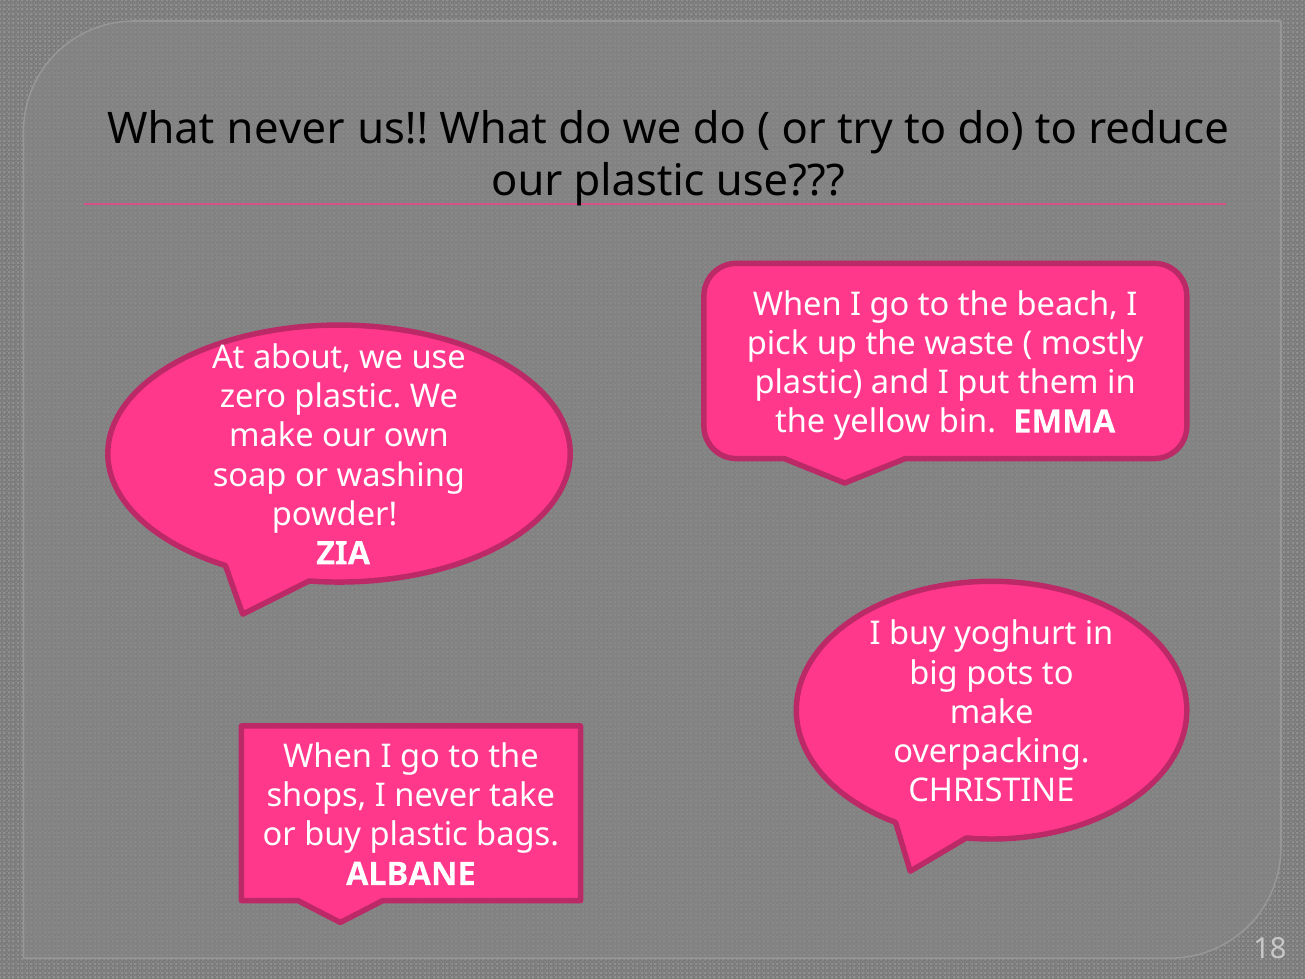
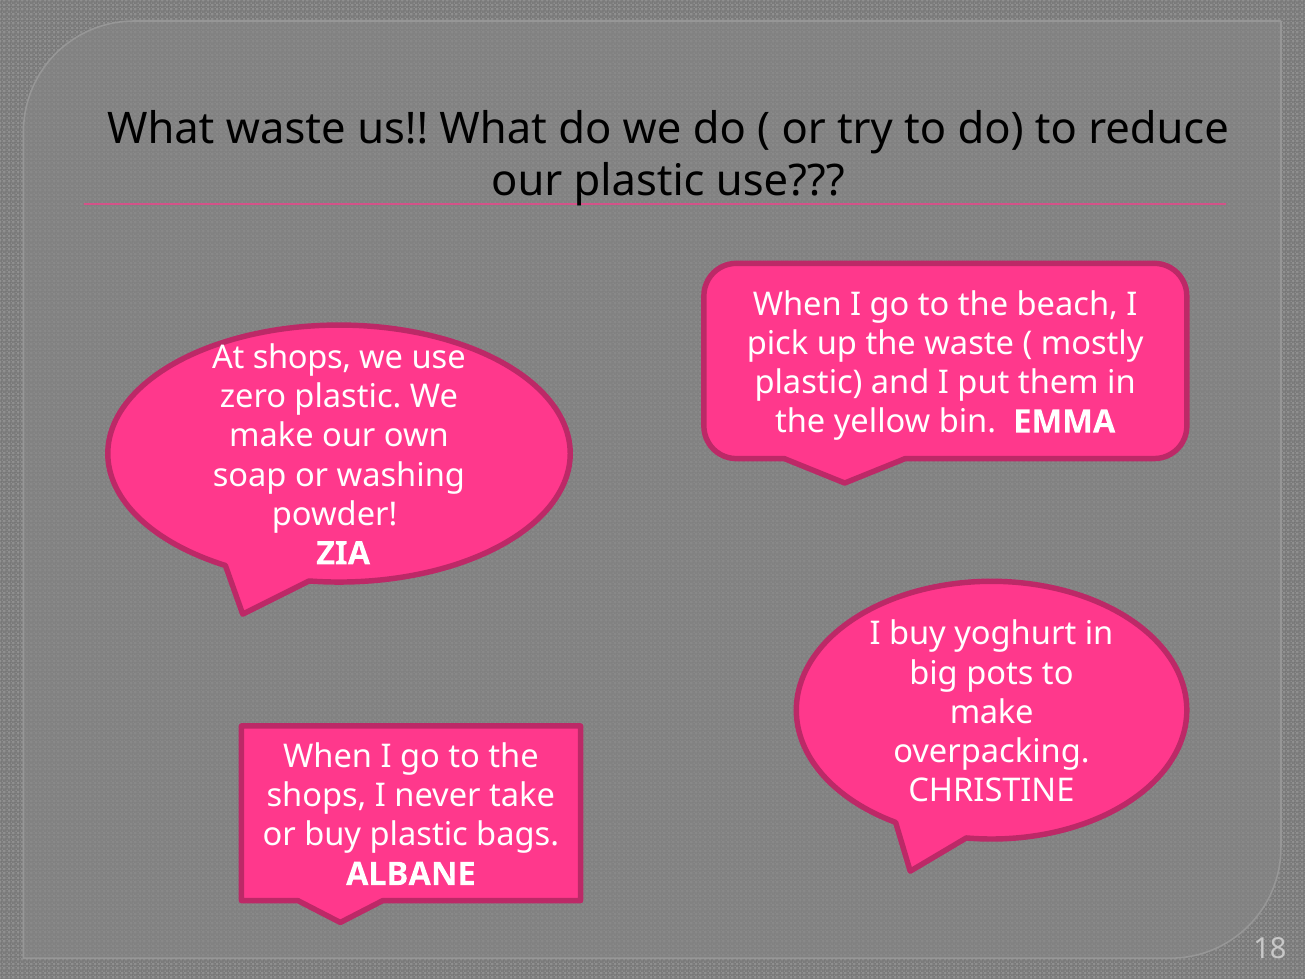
What never: never -> waste (286, 129)
At about: about -> shops (302, 358)
